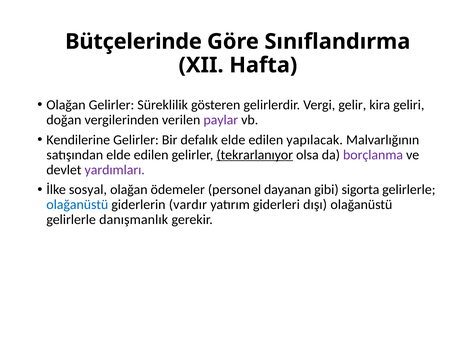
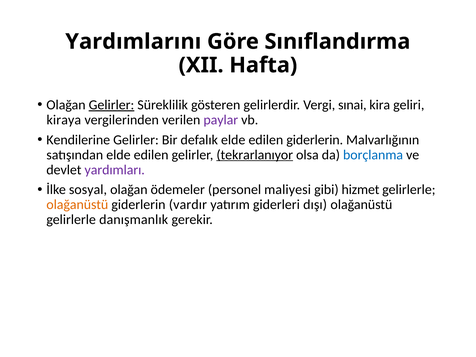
Bütçelerinde: Bütçelerinde -> Yardımlarını (133, 42)
Gelirler underline: none -> present (111, 105)
gelir: gelir -> sınai (352, 105)
doğan: doğan -> kiraya (64, 120)
edilen yapılacak: yapılacak -> giderlerin (315, 140)
borçlanma colour: purple -> blue (373, 155)
dayanan: dayanan -> maliyesi (288, 190)
sigorta: sigorta -> hizmet (360, 190)
olağanüstü colour: blue -> orange (77, 205)
